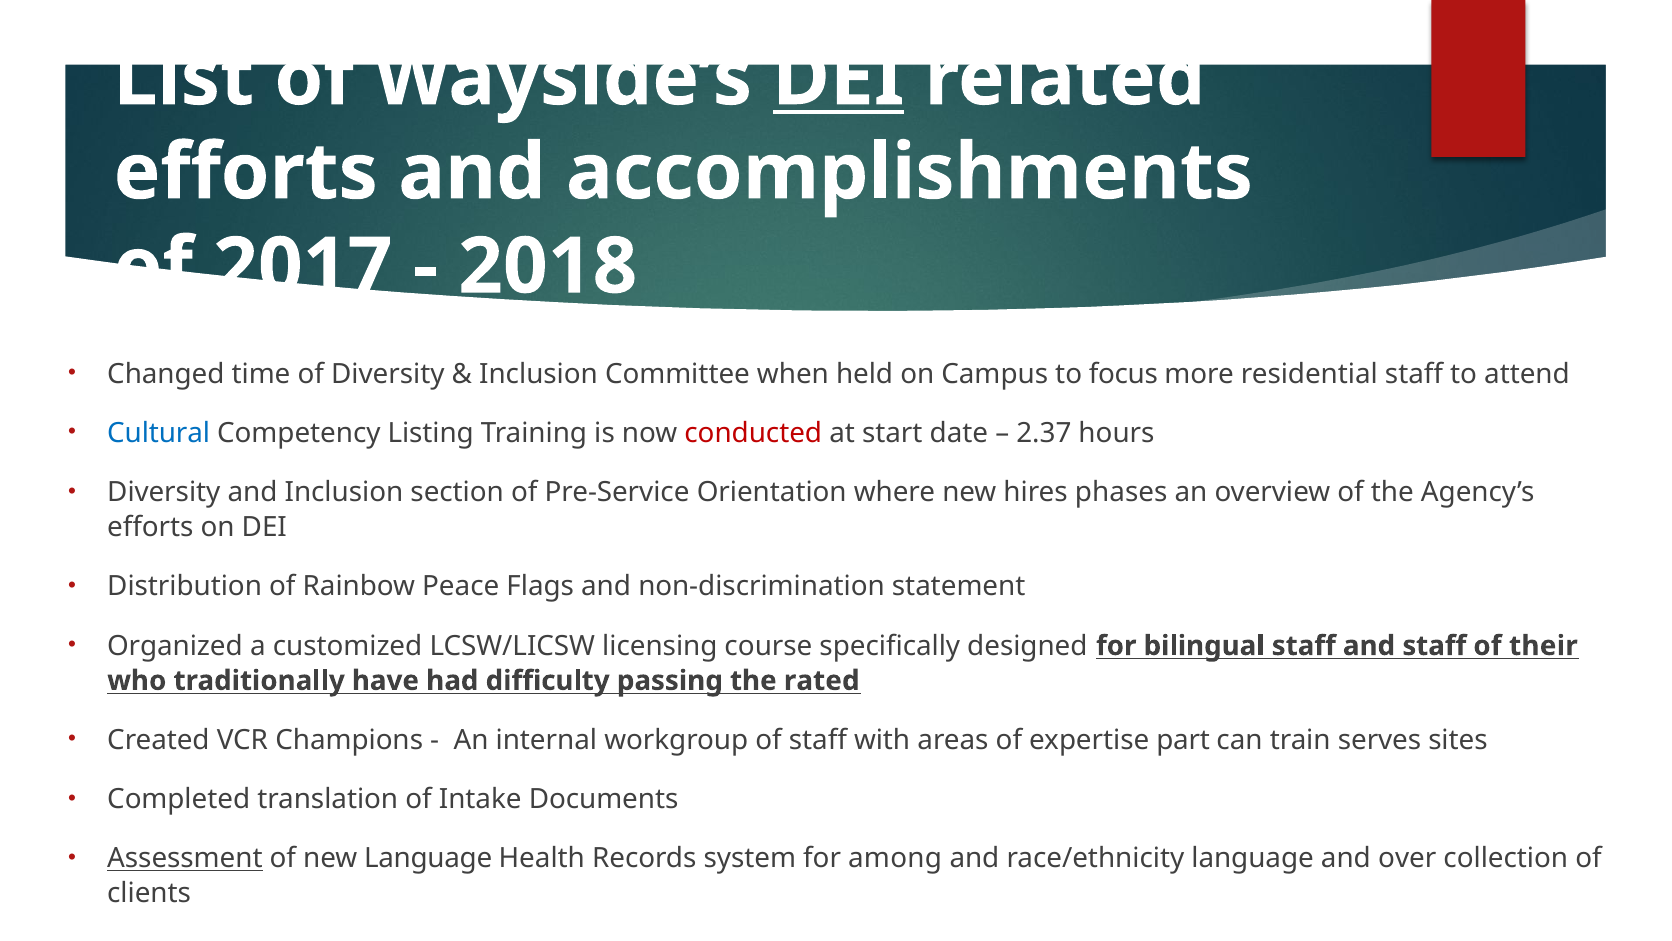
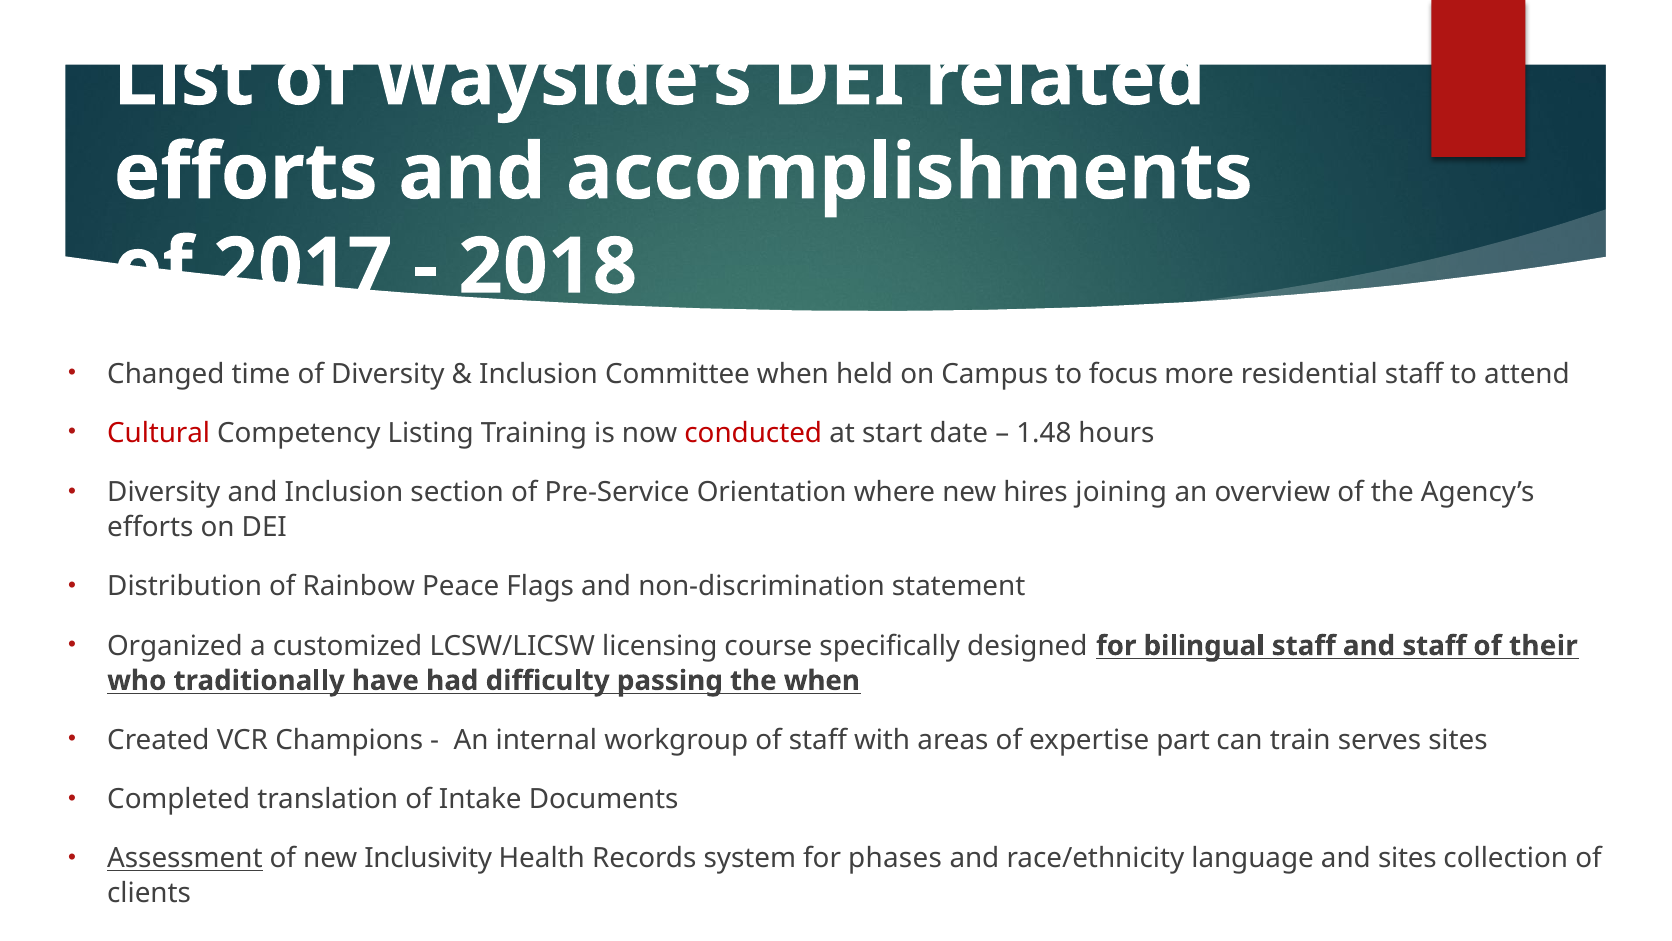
DEI underline: present -> none (838, 78)
Cultural colour: blue -> red (159, 433)
2.37: 2.37 -> 1.48 (1044, 433)
phases: phases -> joining (1121, 492)
the rated: rated -> when (822, 680)
new Language: Language -> Inclusivity (428, 858)
among: among -> phases (895, 858)
and over: over -> sites (1407, 858)
